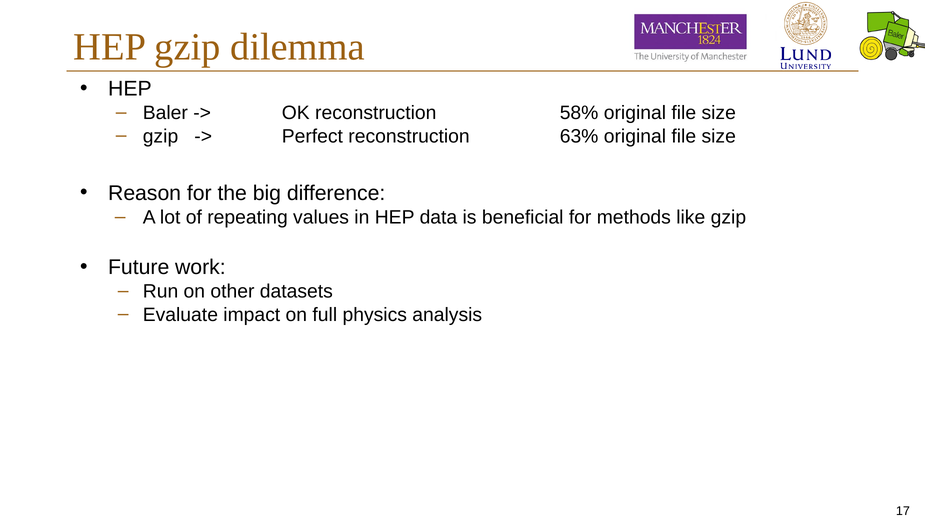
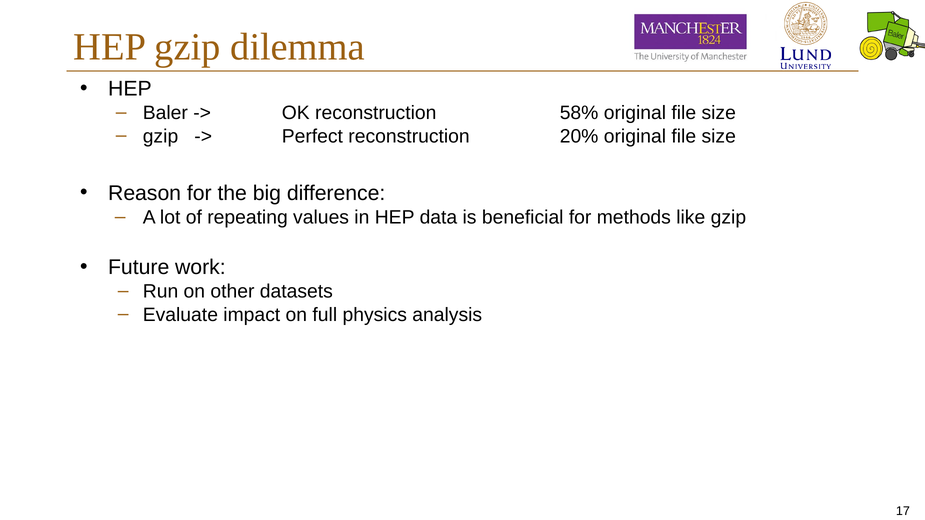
63%: 63% -> 20% (579, 136)
